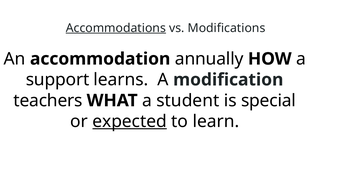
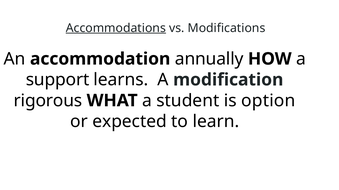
teachers: teachers -> rigorous (48, 101)
special: special -> option (268, 101)
expected underline: present -> none (130, 122)
